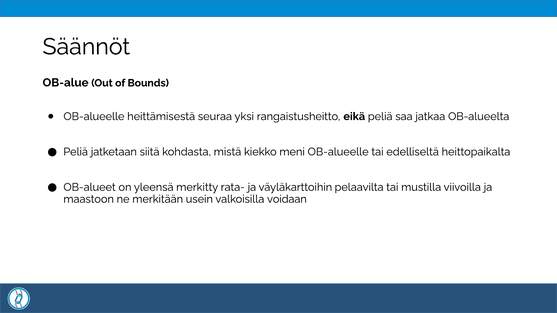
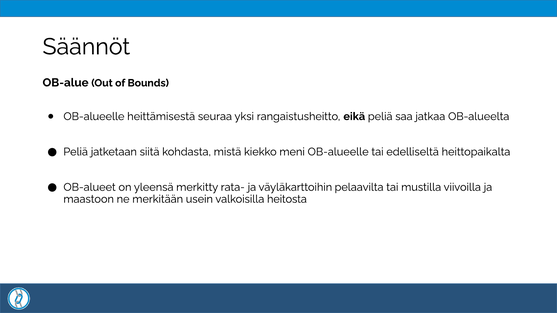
voidaan: voidaan -> heitosta (287, 199)
